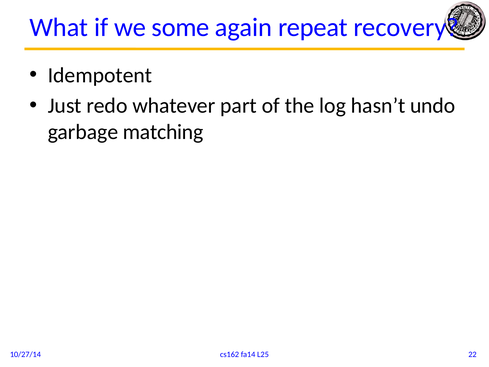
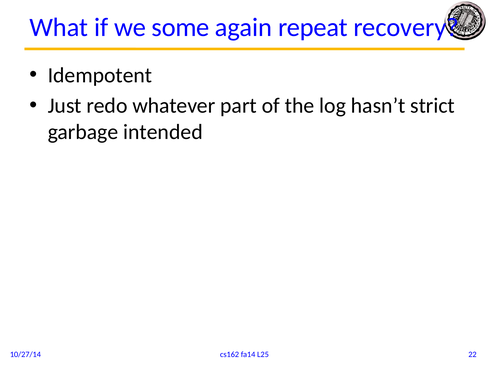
undo: undo -> strict (433, 106)
matching: matching -> intended (163, 132)
